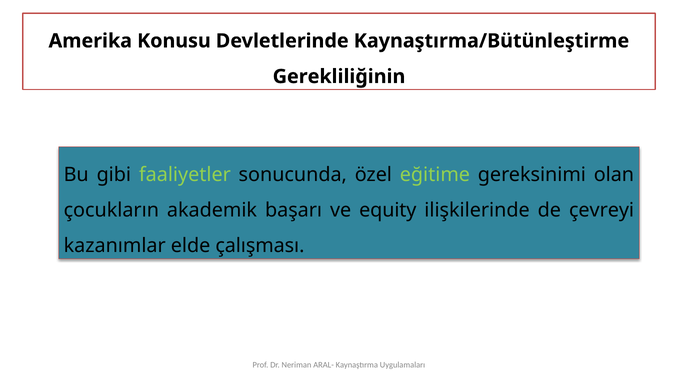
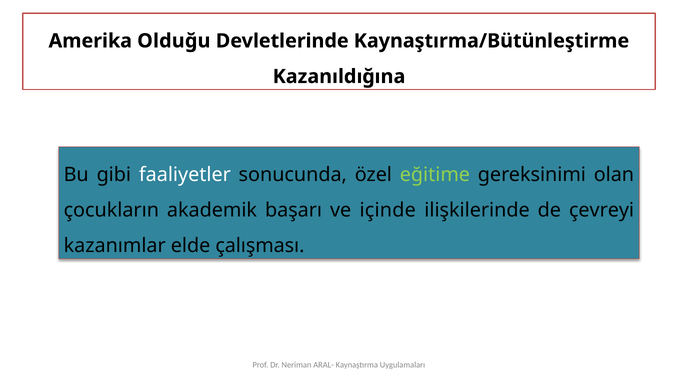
Konusu: Konusu -> Olduğu (174, 41)
Gerekliliğinin: Gerekliliğinin -> Kazanıldığına (339, 76)
faaliyetler colour: light green -> white (185, 174)
equity: equity -> içinde (388, 210)
